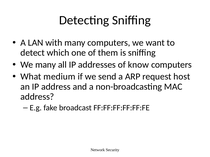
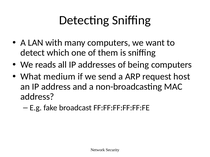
We many: many -> reads (46, 65)
know: know -> being (138, 65)
